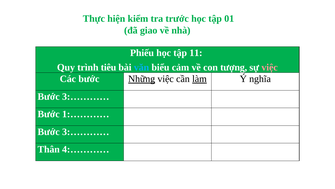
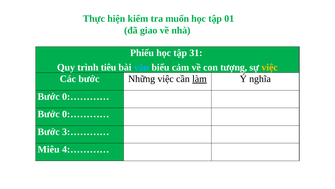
trước: trước -> muốn (177, 19)
11: 11 -> 31 (196, 53)
việc colour: pink -> yellow (270, 67)
Những underline: present -> none (142, 79)
3:…………: 3:………… -> 0:………… (86, 96)
1:…………: 1:………… -> 0:………… (86, 114)
Thân: Thân -> Miêu (49, 149)
